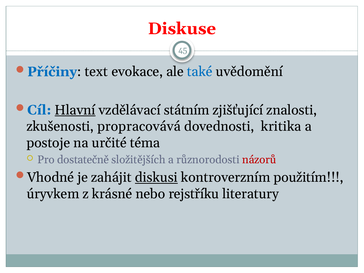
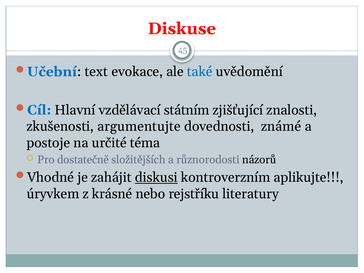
Příčiny: Příčiny -> Učební (52, 72)
Hlavní underline: present -> none (75, 110)
propracovává: propracovává -> argumentujte (139, 126)
kritika: kritika -> známé (281, 126)
názorů colour: red -> black (259, 160)
použitím: použitím -> aplikujte (309, 177)
